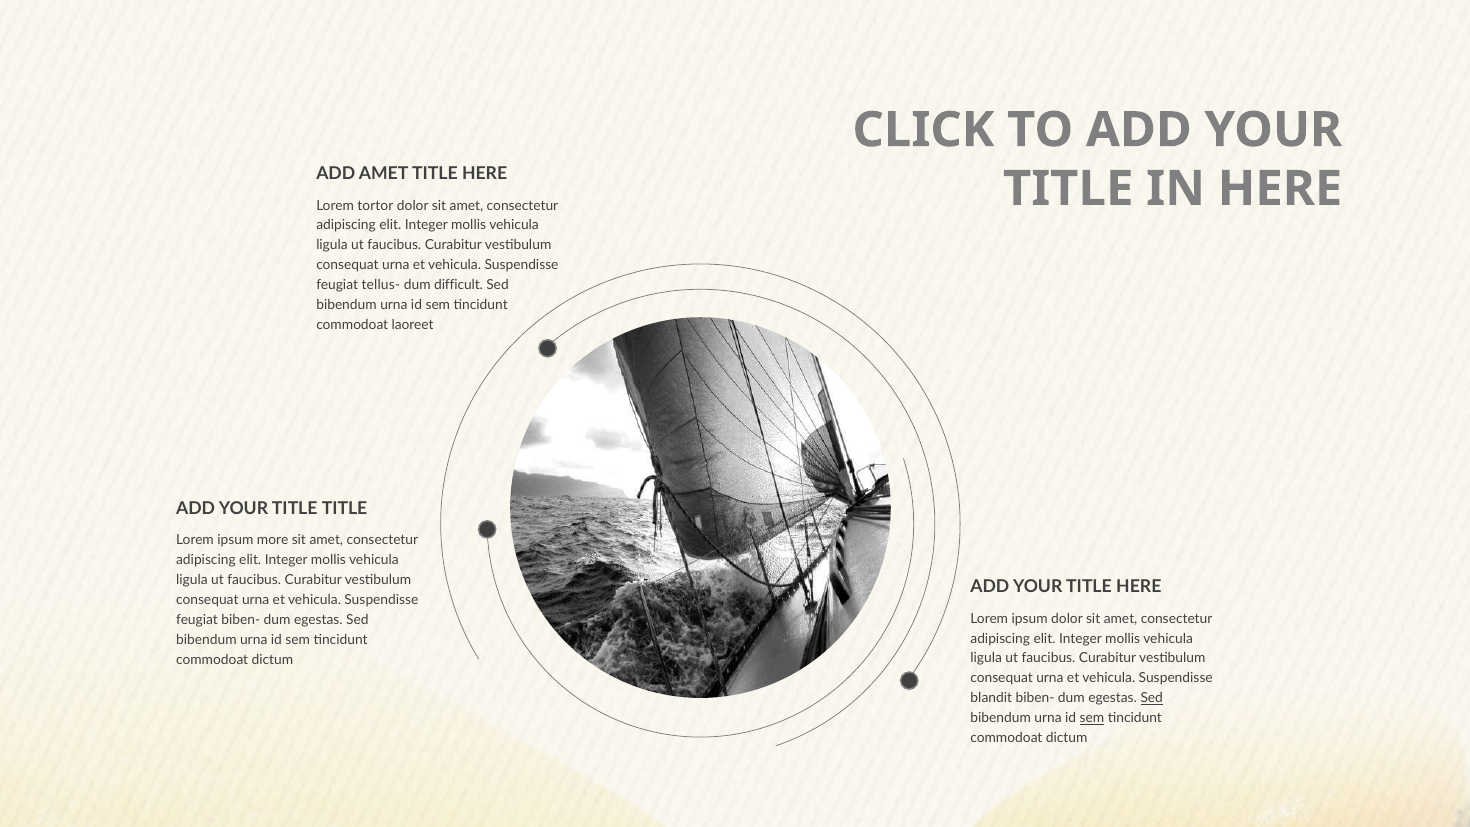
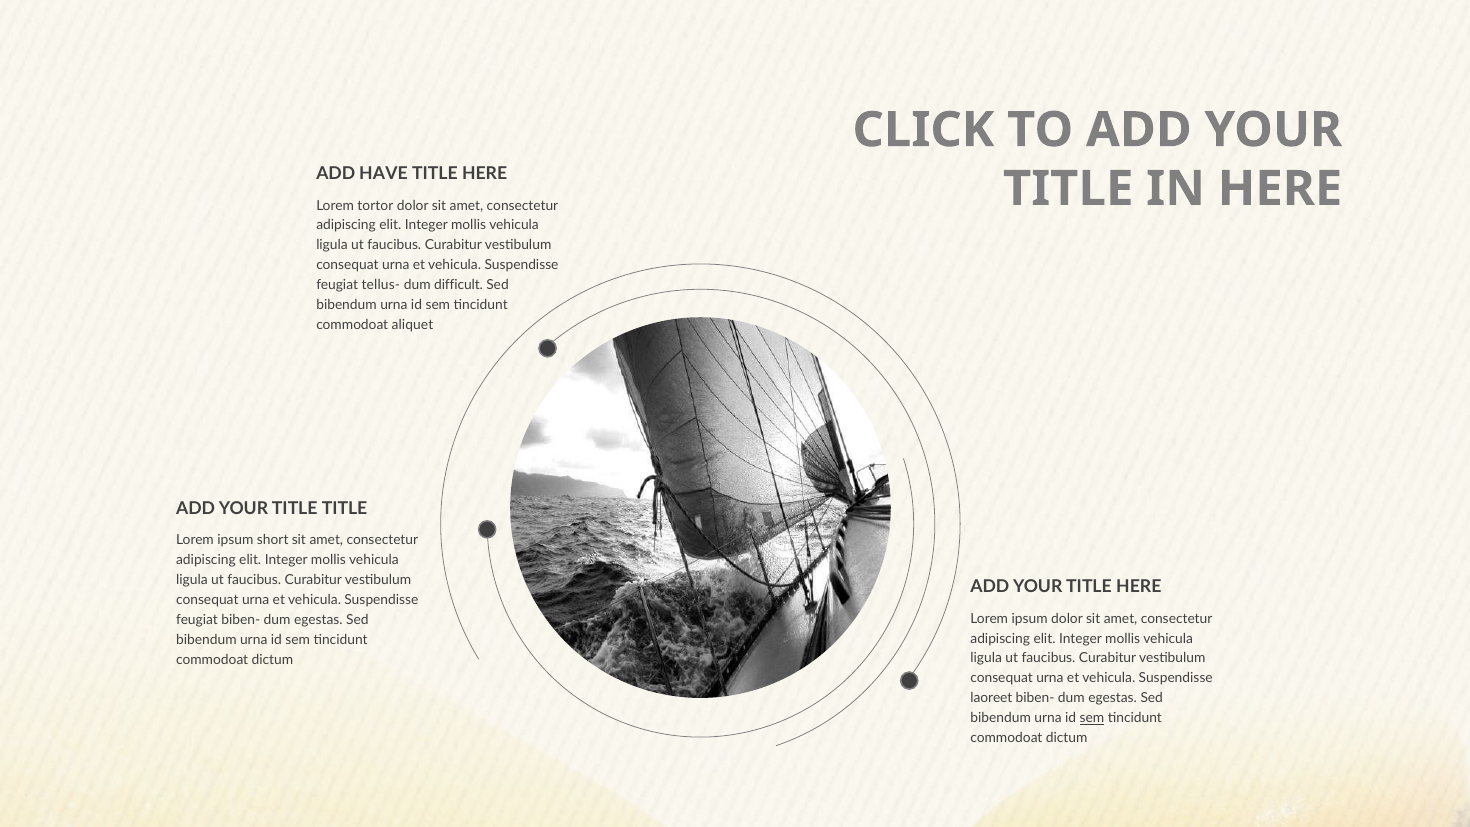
ADD AMET: AMET -> HAVE (384, 174)
laoreet: laoreet -> aliquet (412, 325)
more: more -> short (273, 540)
blandit: blandit -> laoreet (991, 698)
Sed underline: present -> none (1152, 698)
